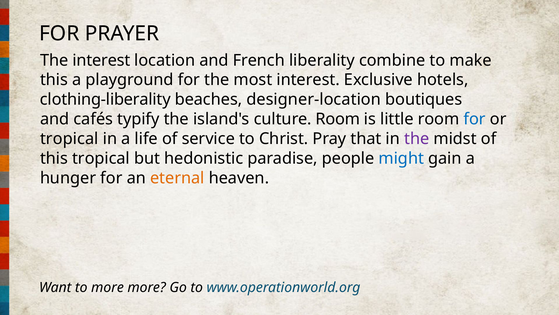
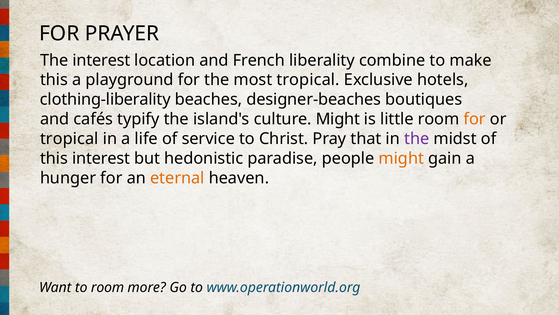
most interest: interest -> tropical (308, 80)
designer-location: designer-location -> designer-beaches (314, 99)
culture Room: Room -> Might (338, 119)
for colour: blue -> orange (475, 119)
this tropical: tropical -> interest (101, 158)
might colour: blue -> orange (401, 158)
to more: more -> room (108, 287)
